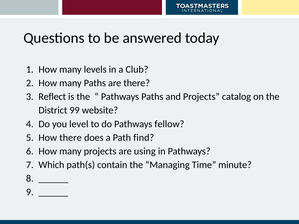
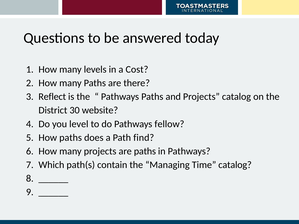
Club: Club -> Cost (137, 70)
99: 99 -> 30 (75, 110)
How there: there -> paths (71, 138)
are using: using -> paths (145, 151)
Time minute: minute -> catalog (235, 165)
